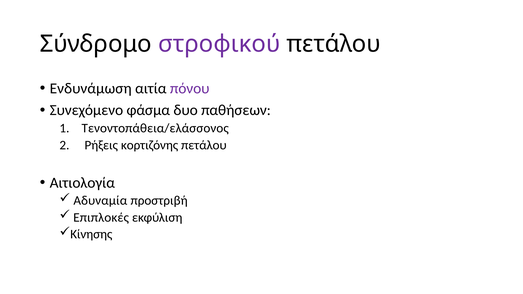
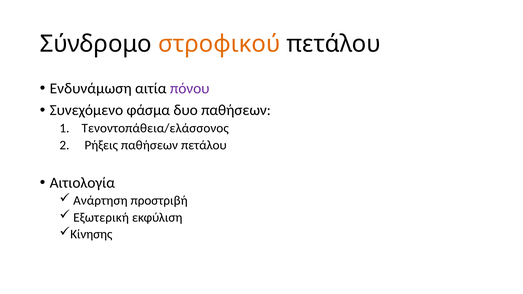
στροφικού colour: purple -> orange (219, 44)
Ρήξεις κορτιζόνης: κορτιζόνης -> παθήσεων (149, 145)
Αδυναμία: Αδυναμία -> Ανάρτηση (100, 201)
Επιπλοκές: Επιπλοκές -> Εξωτερική (101, 218)
